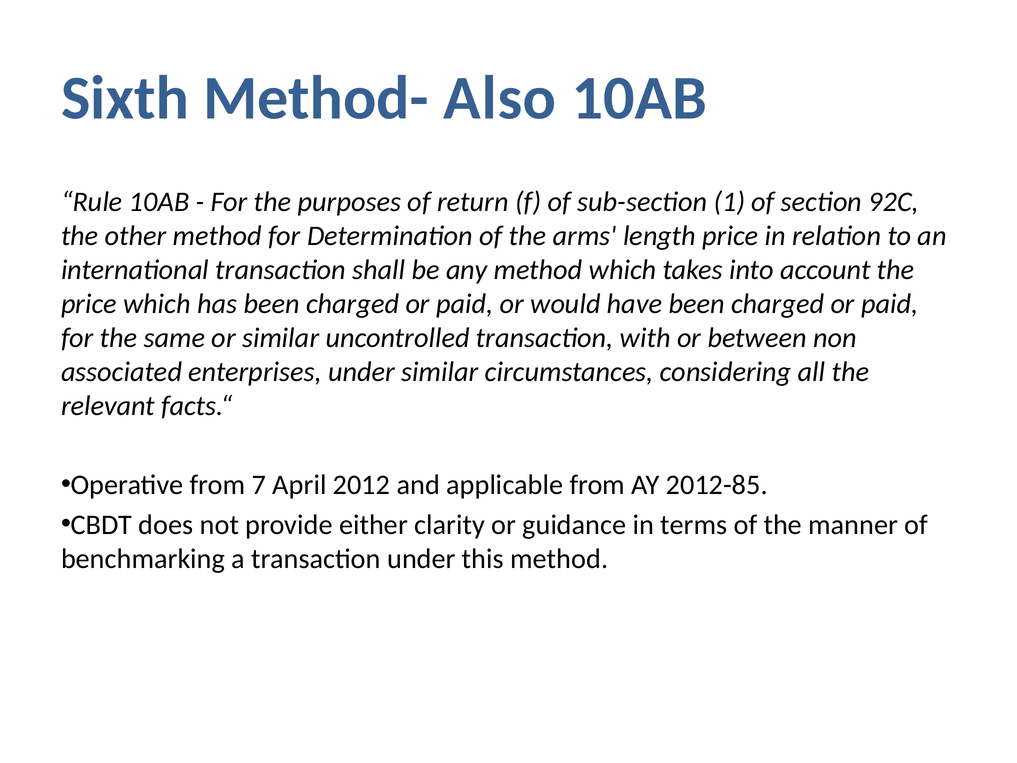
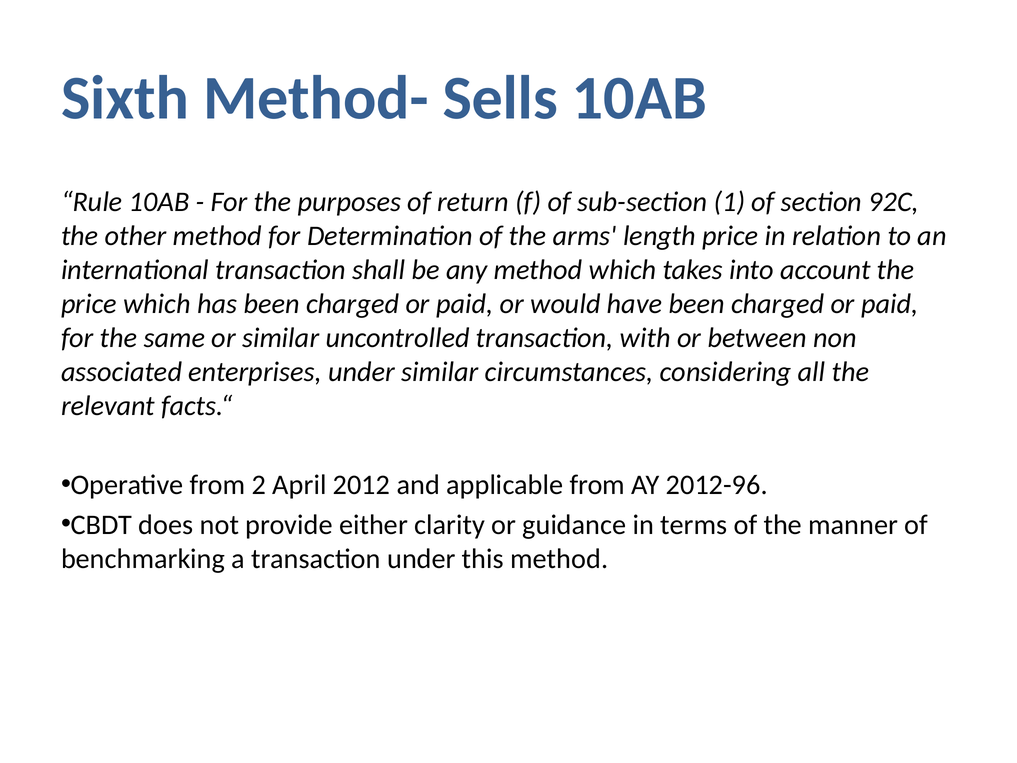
Also: Also -> Sells (500, 98)
7: 7 -> 2 (259, 485)
2012-85: 2012-85 -> 2012-96 (717, 485)
